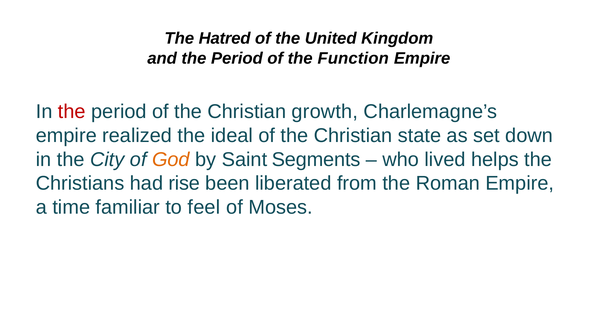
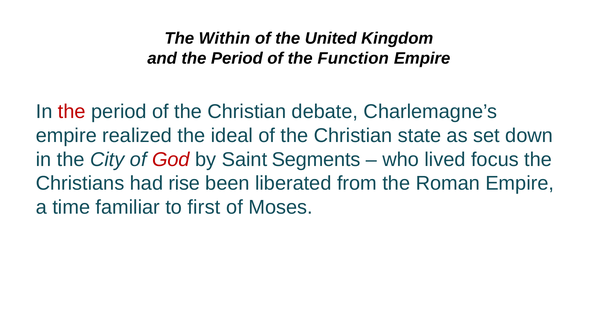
Hatred: Hatred -> Within (224, 38)
growth: growth -> debate (325, 112)
God colour: orange -> red (171, 160)
helps: helps -> focus (495, 160)
feel: feel -> first (204, 207)
